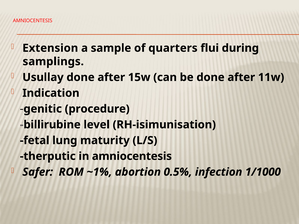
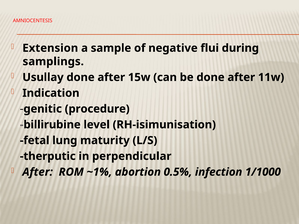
quarters: quarters -> negative (173, 48)
in amniocentesis: amniocentesis -> perpendicular (132, 156)
Safer: Safer -> After (38, 172)
